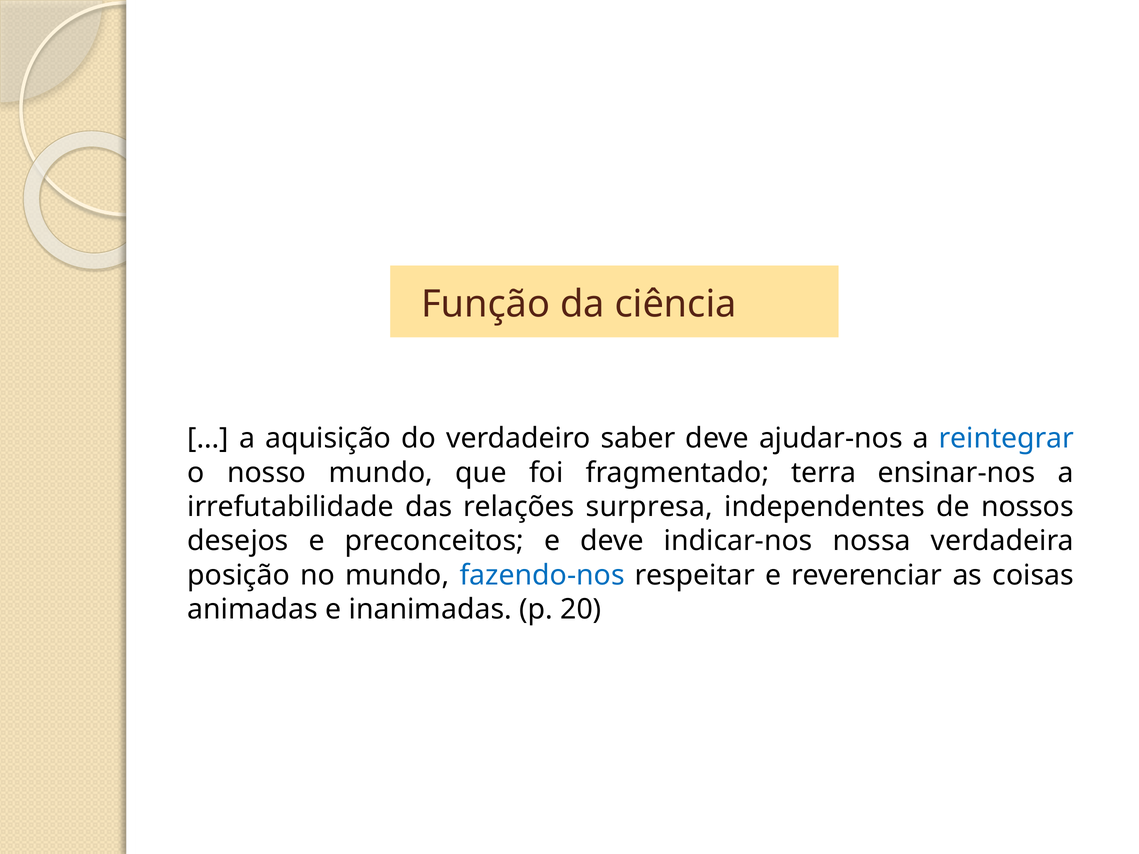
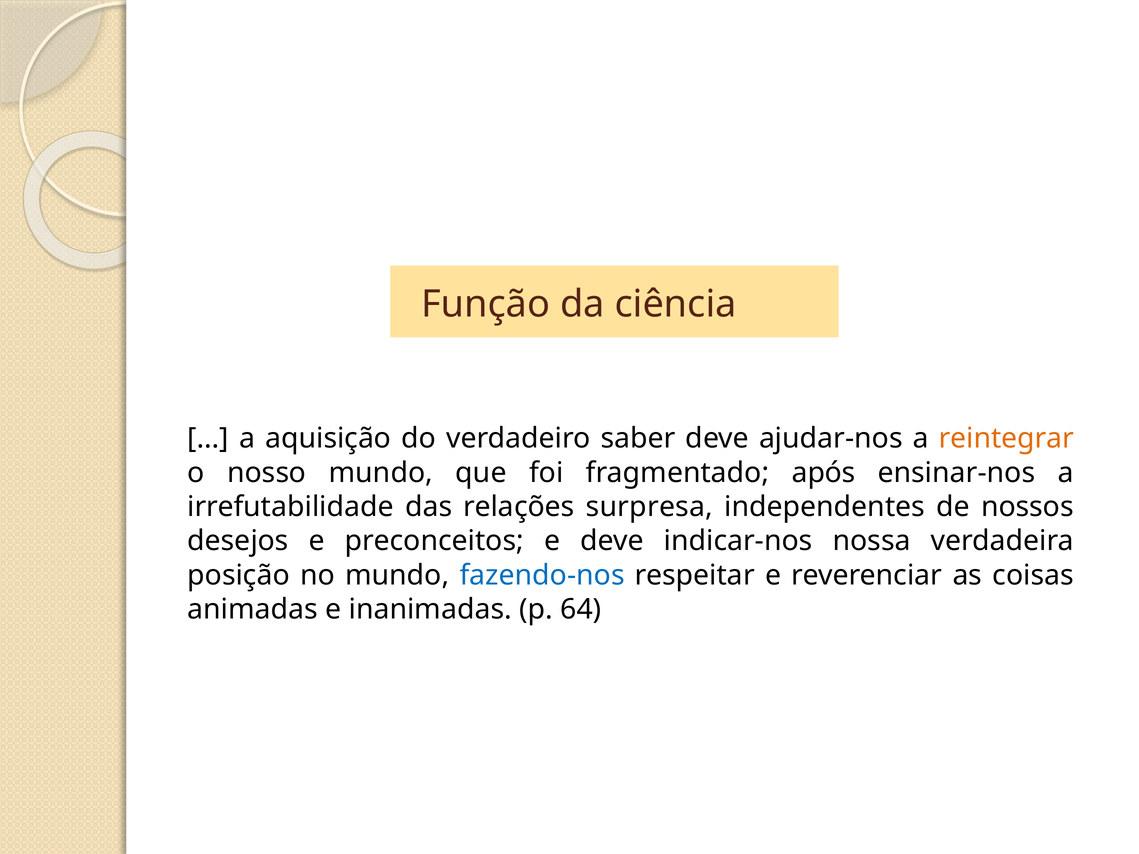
reintegrar colour: blue -> orange (1006, 439)
terra: terra -> após (824, 473)
20: 20 -> 64 (581, 610)
